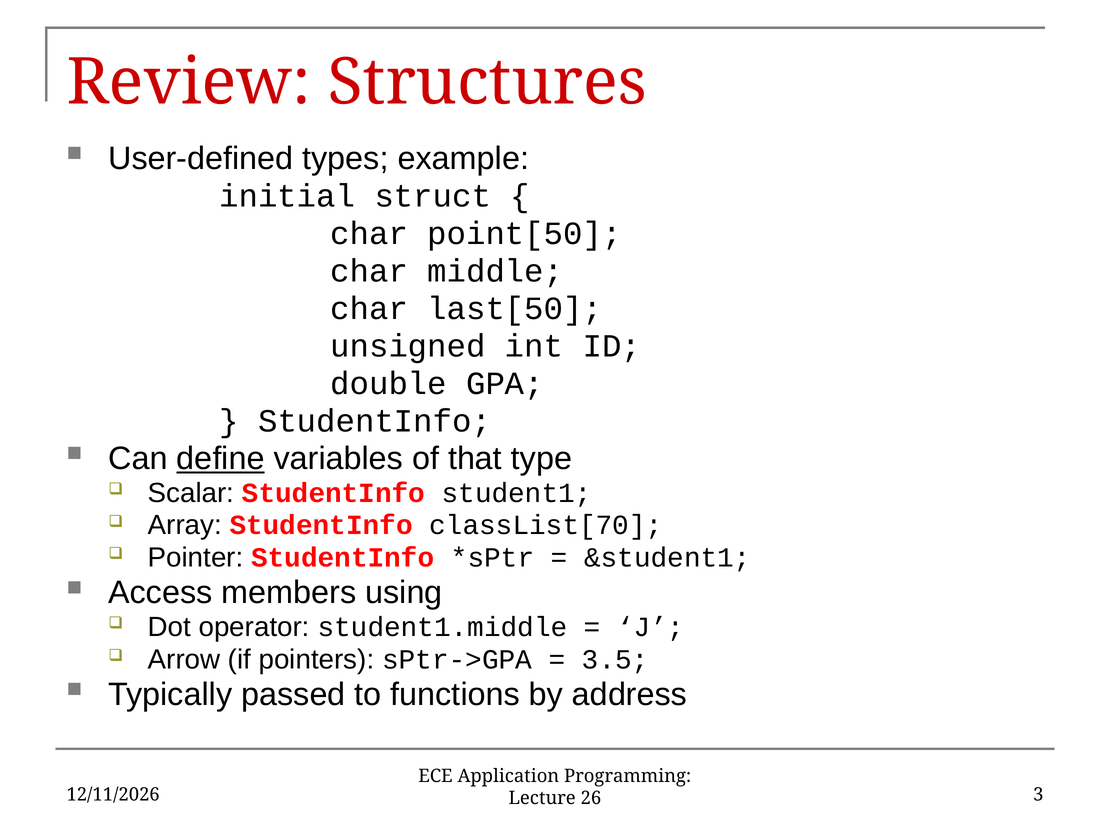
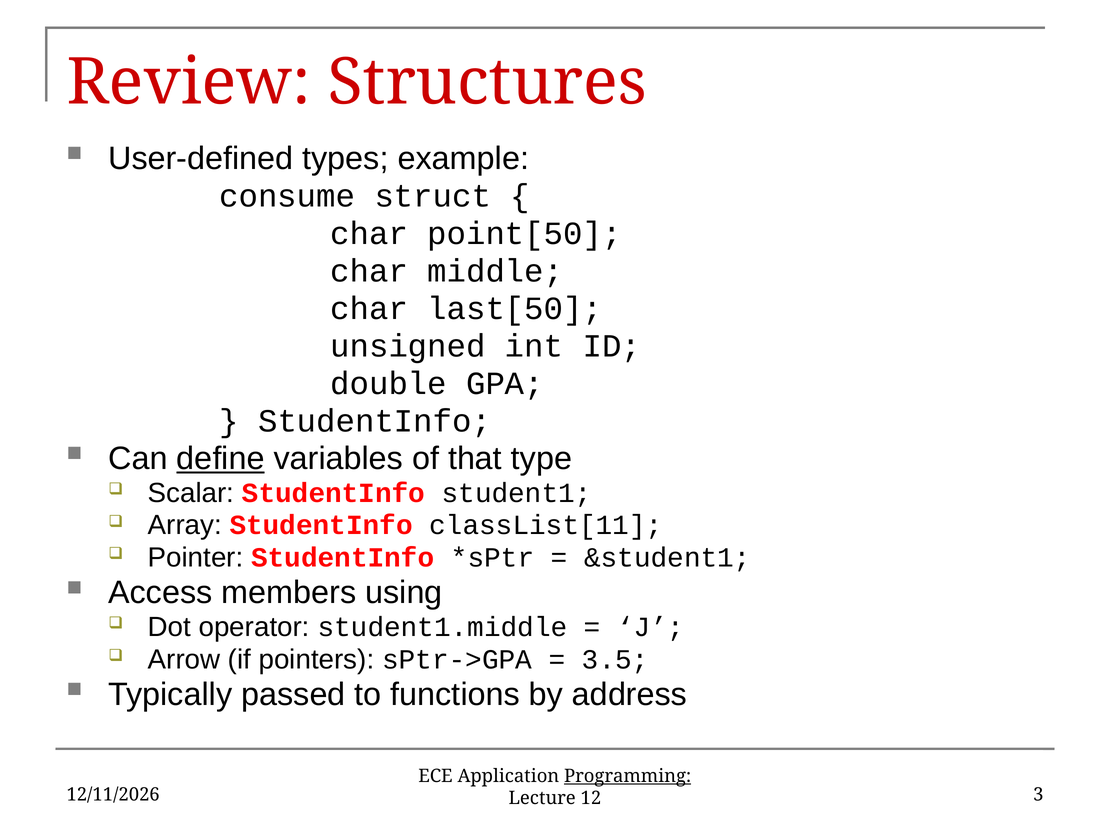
initial: initial -> consume (287, 196)
classList[70: classList[70 -> classList[11 (546, 526)
Programming underline: none -> present (628, 776)
26: 26 -> 12 (591, 799)
